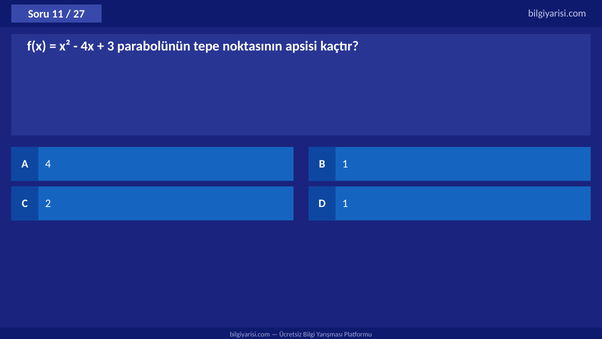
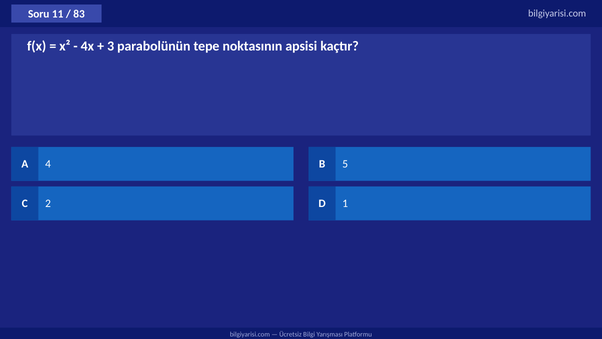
27: 27 -> 83 (79, 14)
B 1: 1 -> 5 (345, 164)
